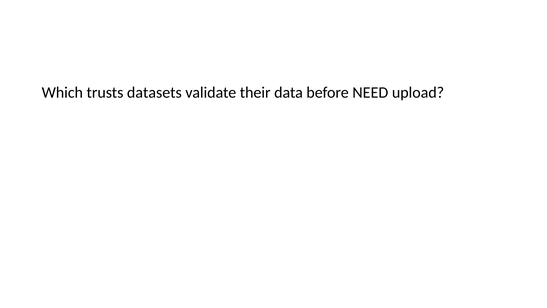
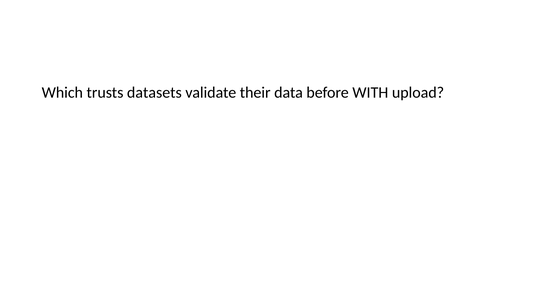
NEED: NEED -> WITH (370, 92)
